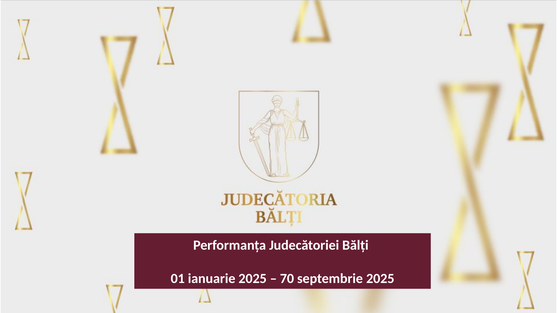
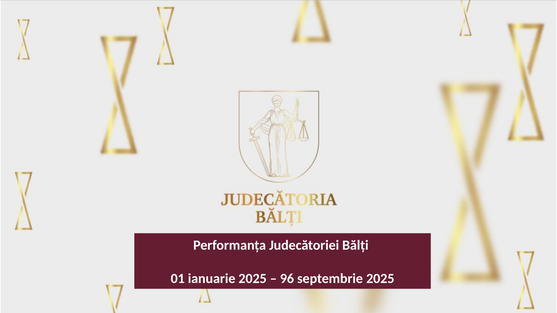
70: 70 -> 96 (287, 279)
